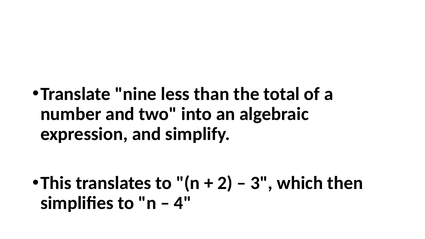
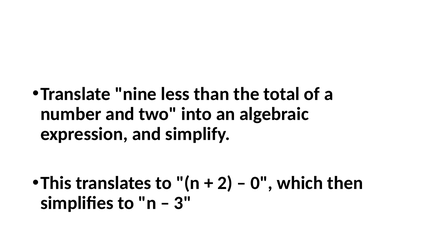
3: 3 -> 0 (262, 183)
4: 4 -> 3 (183, 203)
